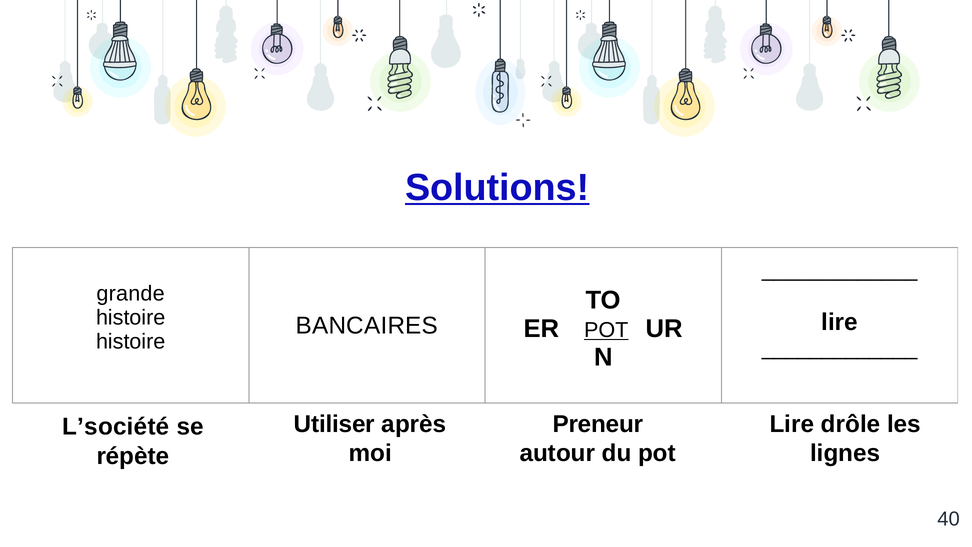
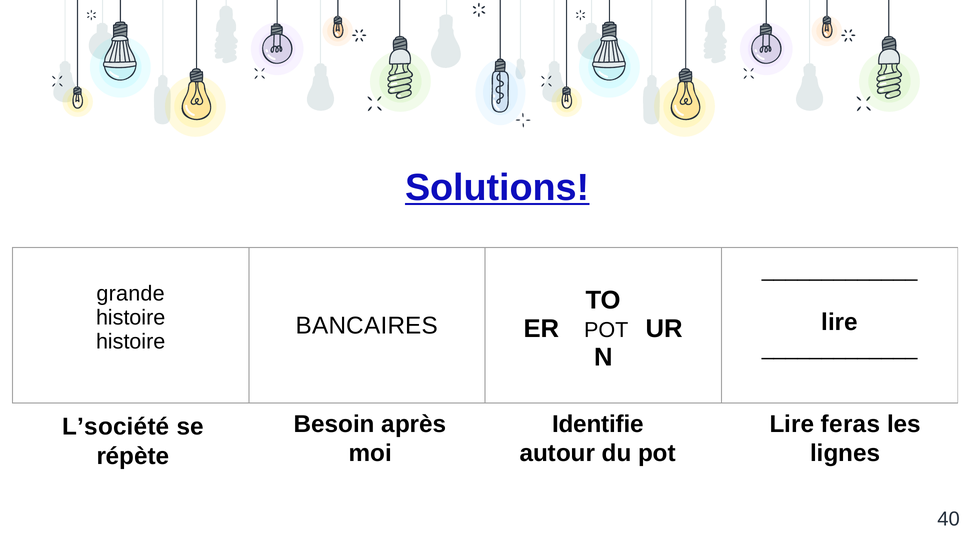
POT underline: present -> none (606, 330)
Utiliser: Utiliser -> Besoin (334, 424)
Preneur: Preneur -> Identifie (598, 424)
drôle: drôle -> feras (850, 424)
